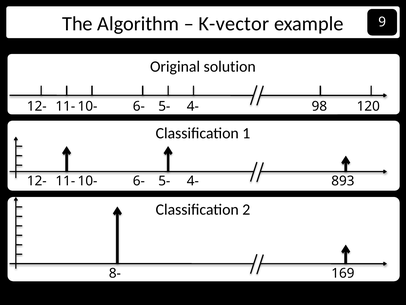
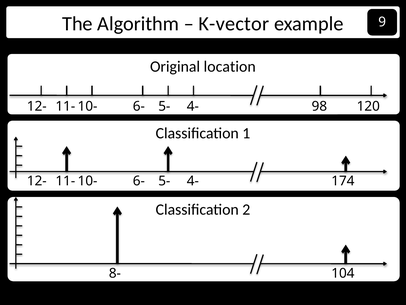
solution: solution -> location (230, 66)
893: 893 -> 174 (343, 181)
169: 169 -> 104 (343, 273)
